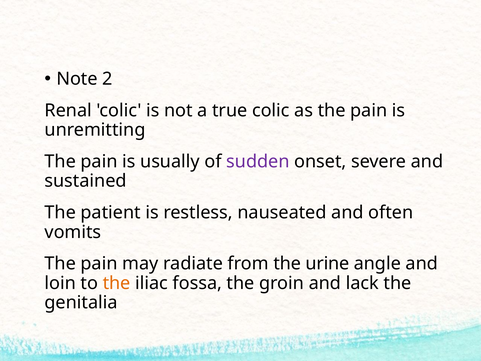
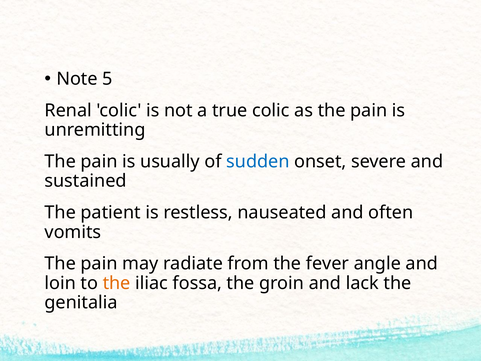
2: 2 -> 5 (107, 79)
sudden colour: purple -> blue (258, 161)
urine: urine -> fever (327, 263)
